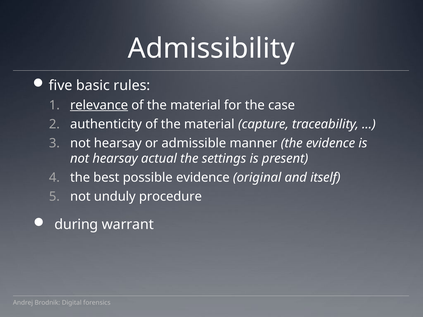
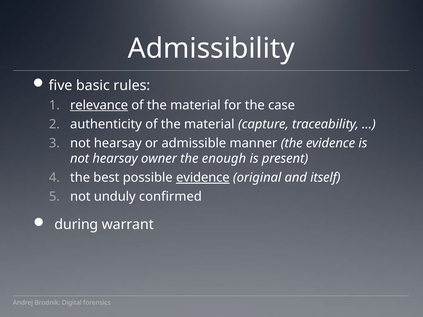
actual: actual -> owner (159, 159)
settings: settings -> enough (224, 159)
evidence underline: none -> present (203, 178)
procedure: procedure -> confirmed (170, 197)
